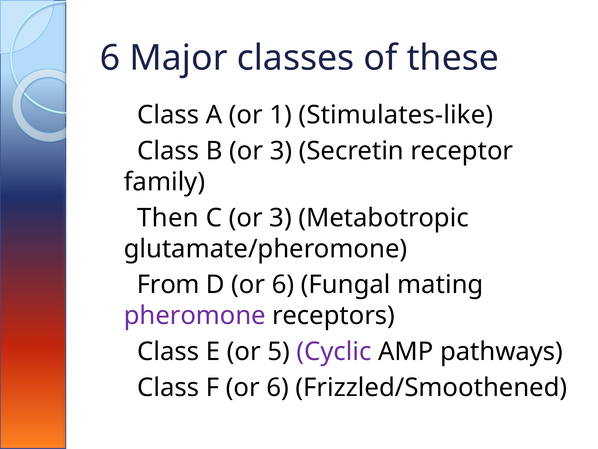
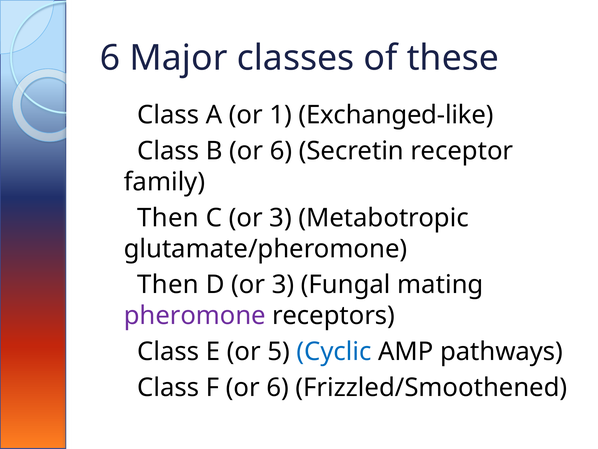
Stimulates-like: Stimulates-like -> Exchanged-like (396, 115)
B or 3: 3 -> 6 (281, 151)
From: From -> Then (168, 284)
D or 6: 6 -> 3 (283, 284)
Cyclic colour: purple -> blue (334, 351)
